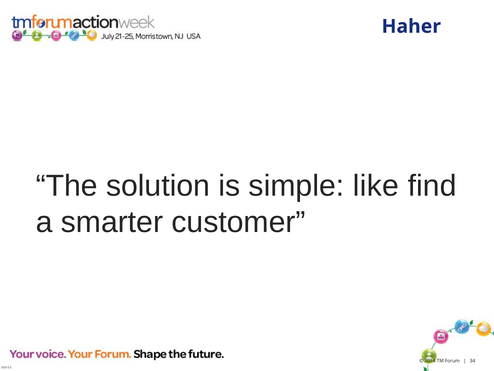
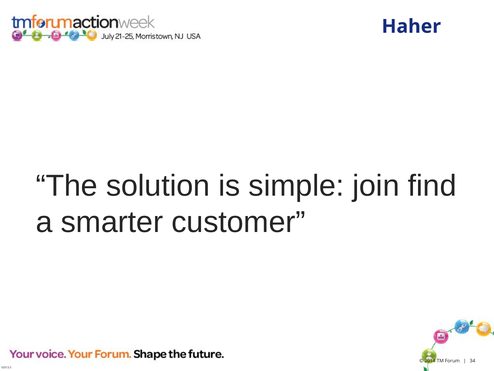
like: like -> join (376, 186)
